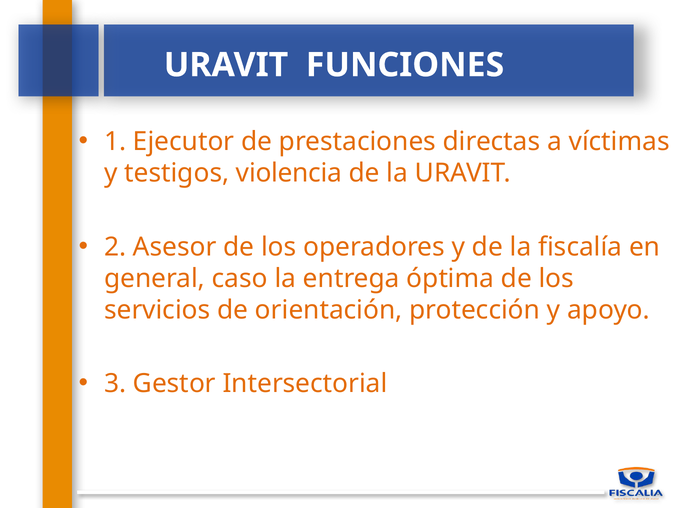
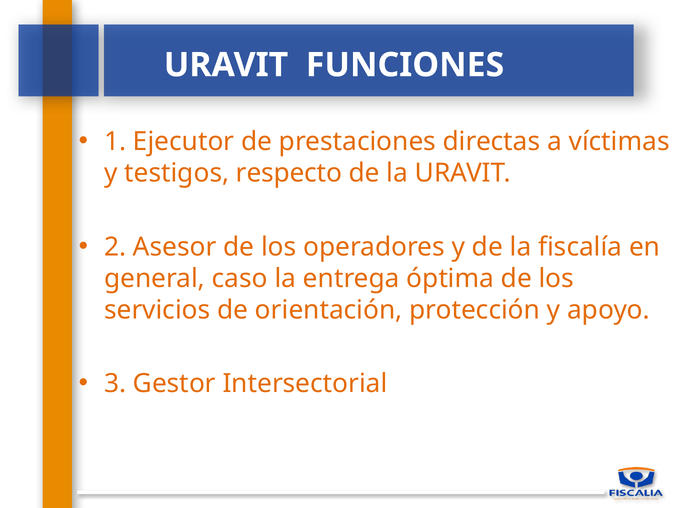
violencia: violencia -> respecto (289, 173)
